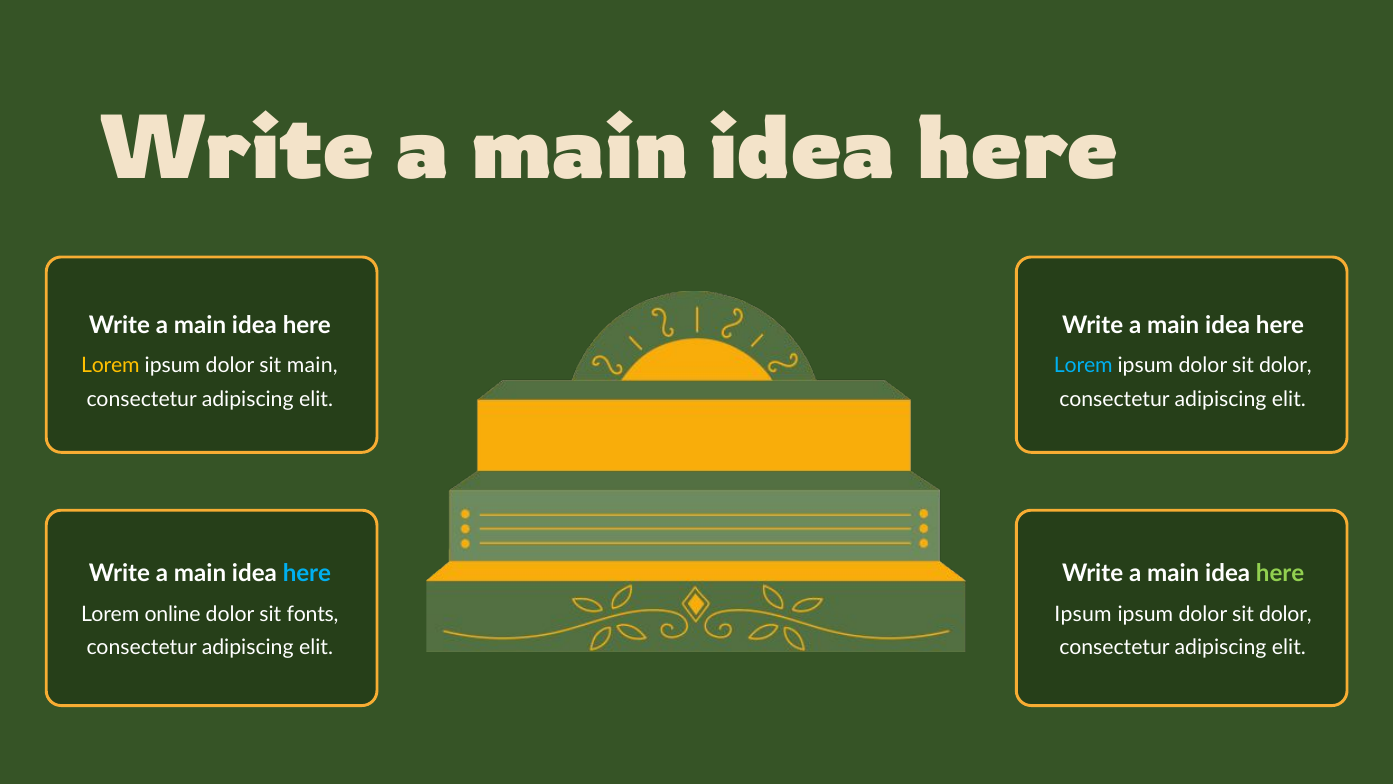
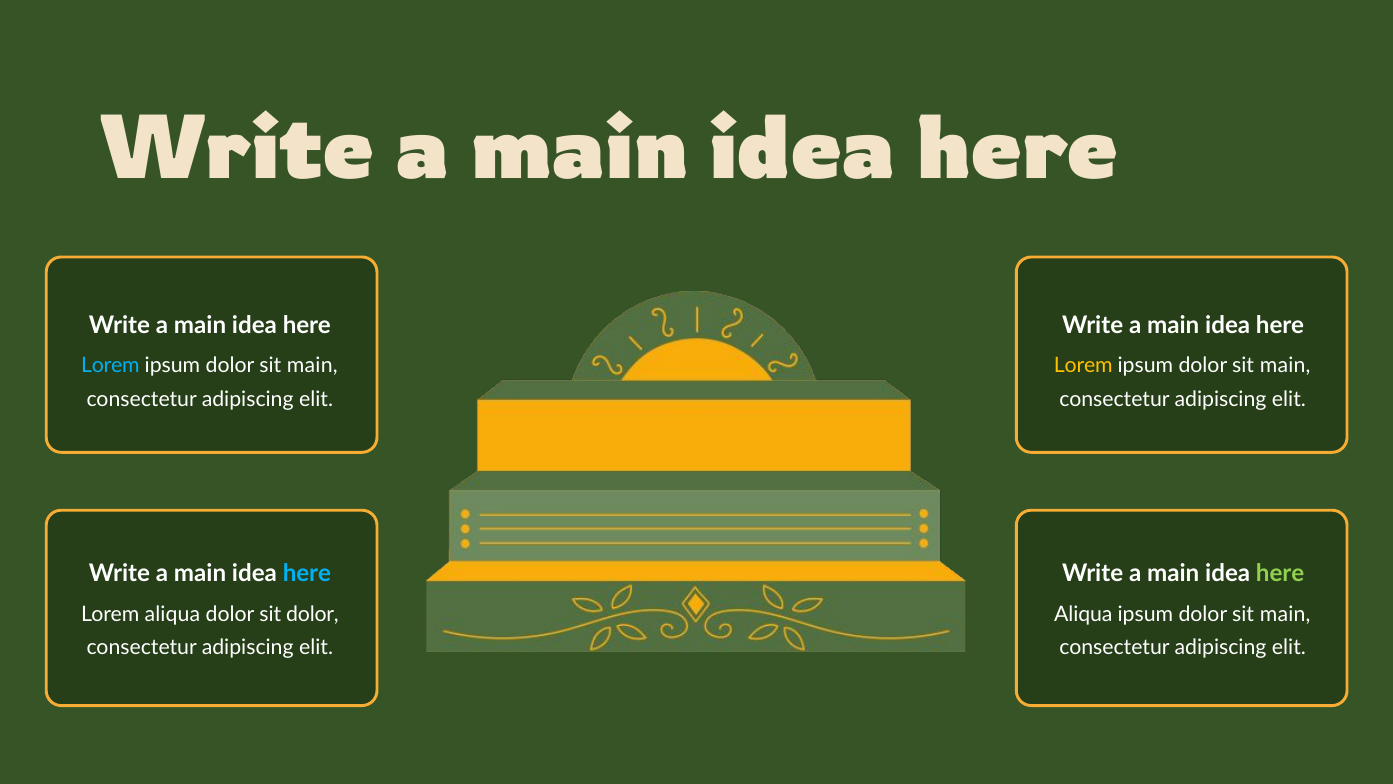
Lorem colour: yellow -> light blue (110, 366)
Lorem colour: light blue -> yellow (1083, 366)
dolor: dolor -> main (1285, 366)
Lorem online: online -> aliqua (172, 614)
sit fonts: fonts -> dolor (313, 614)
Ipsum: Ipsum -> Aliqua (1083, 614)
dolor: dolor -> main (1285, 614)
